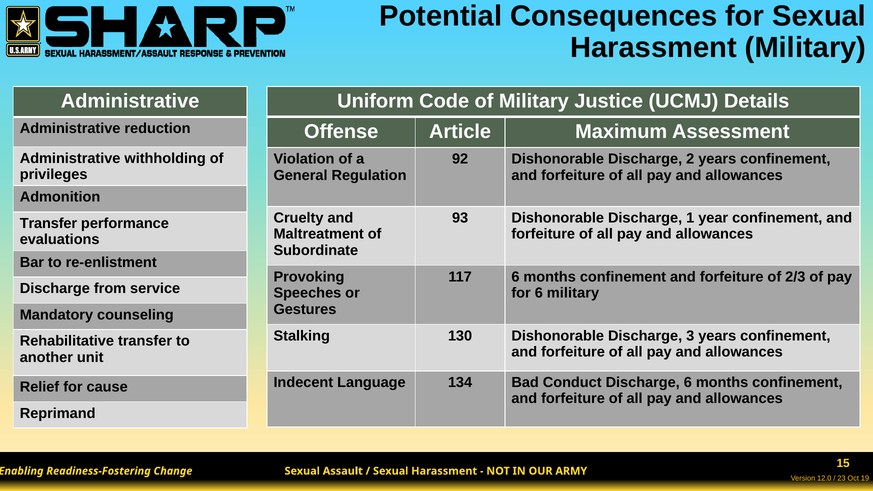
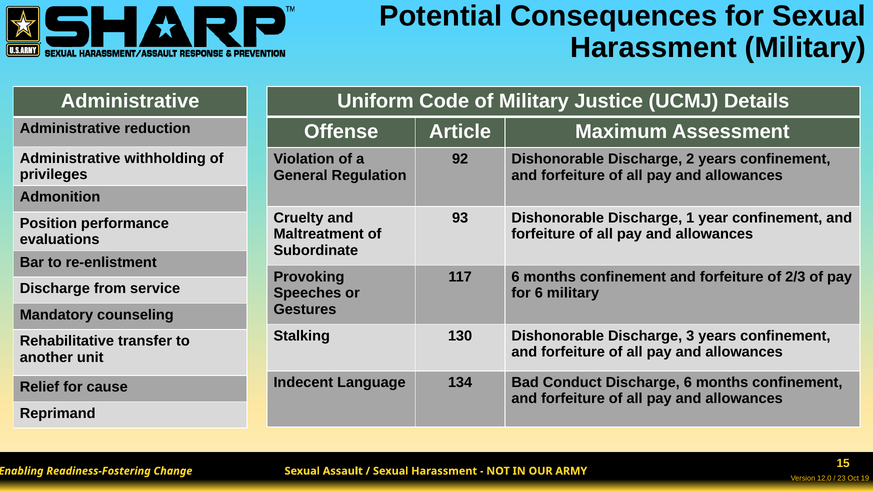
Transfer: Transfer -> Position (48, 223)
